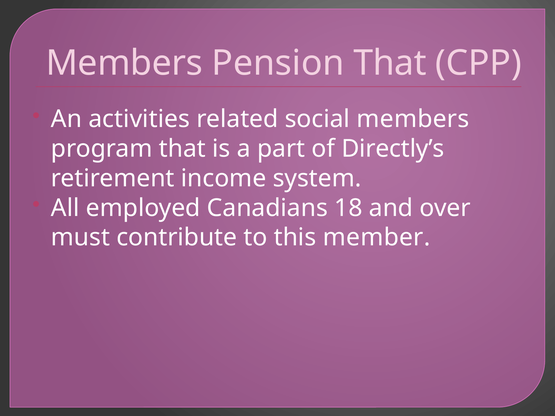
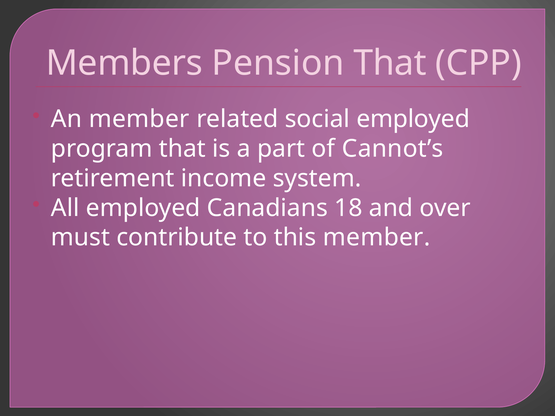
An activities: activities -> member (139, 119)
social members: members -> employed (413, 119)
Directly’s: Directly’s -> Cannot’s (393, 149)
